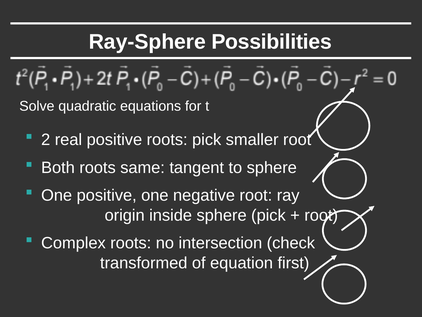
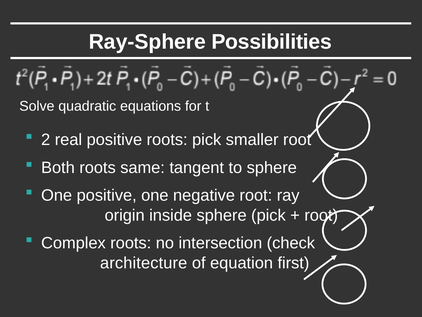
transformed: transformed -> architecture (144, 263)
